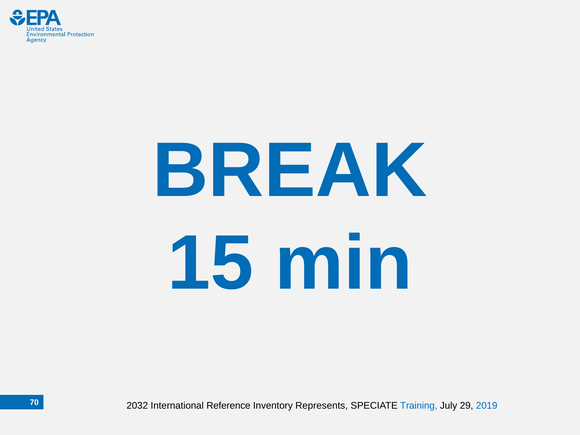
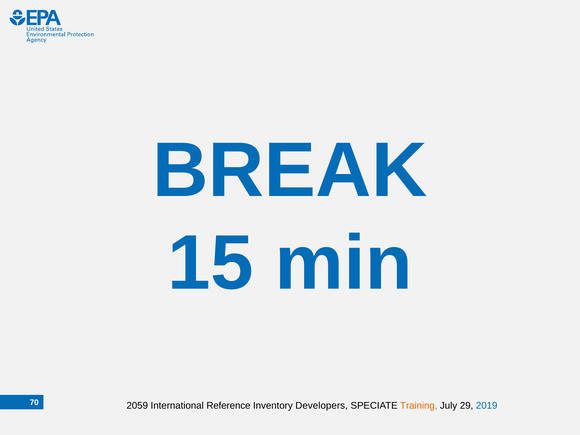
2032: 2032 -> 2059 (137, 406)
Represents: Represents -> Developers (322, 406)
Training colour: blue -> orange (419, 406)
